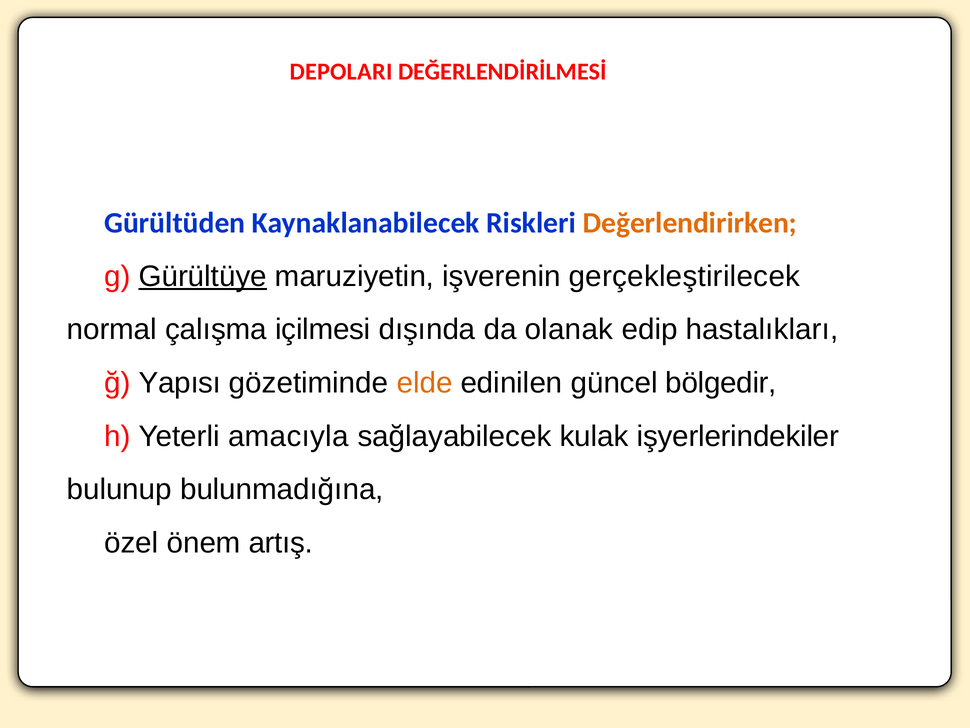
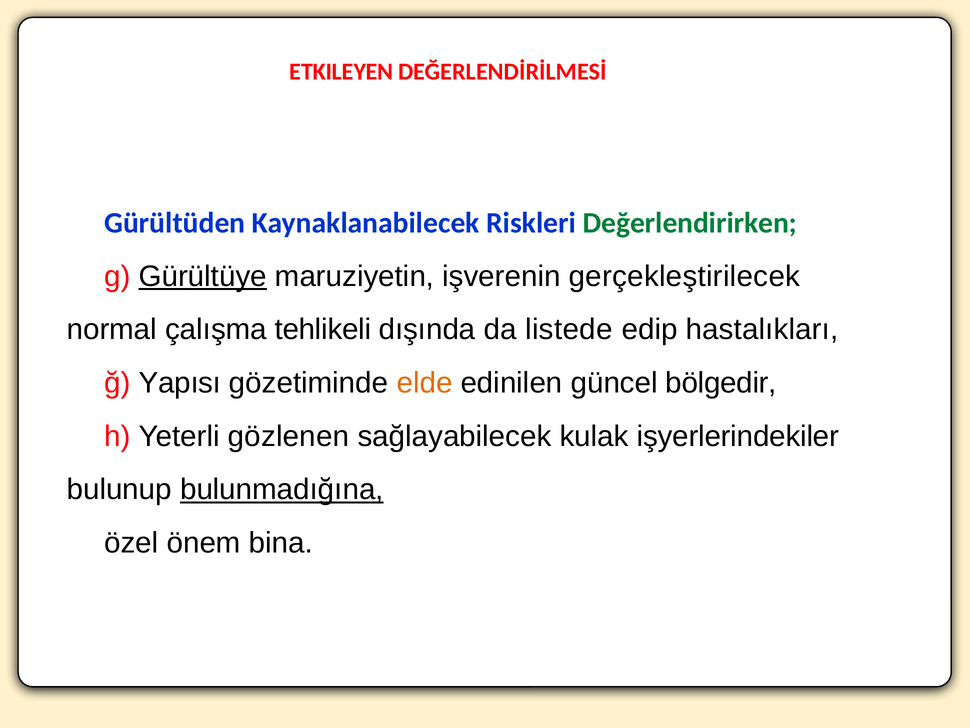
DEPOLARI: DEPOLARI -> ETKILEYEN (341, 72)
Değerlendirirken colour: orange -> green (690, 223)
içilmesi: içilmesi -> tehlikeli (323, 329)
olanak: olanak -> listede (569, 329)
amacıyla: amacıyla -> gözlenen (289, 436)
bulunmadığına underline: none -> present (282, 489)
artış: artış -> bina (281, 543)
